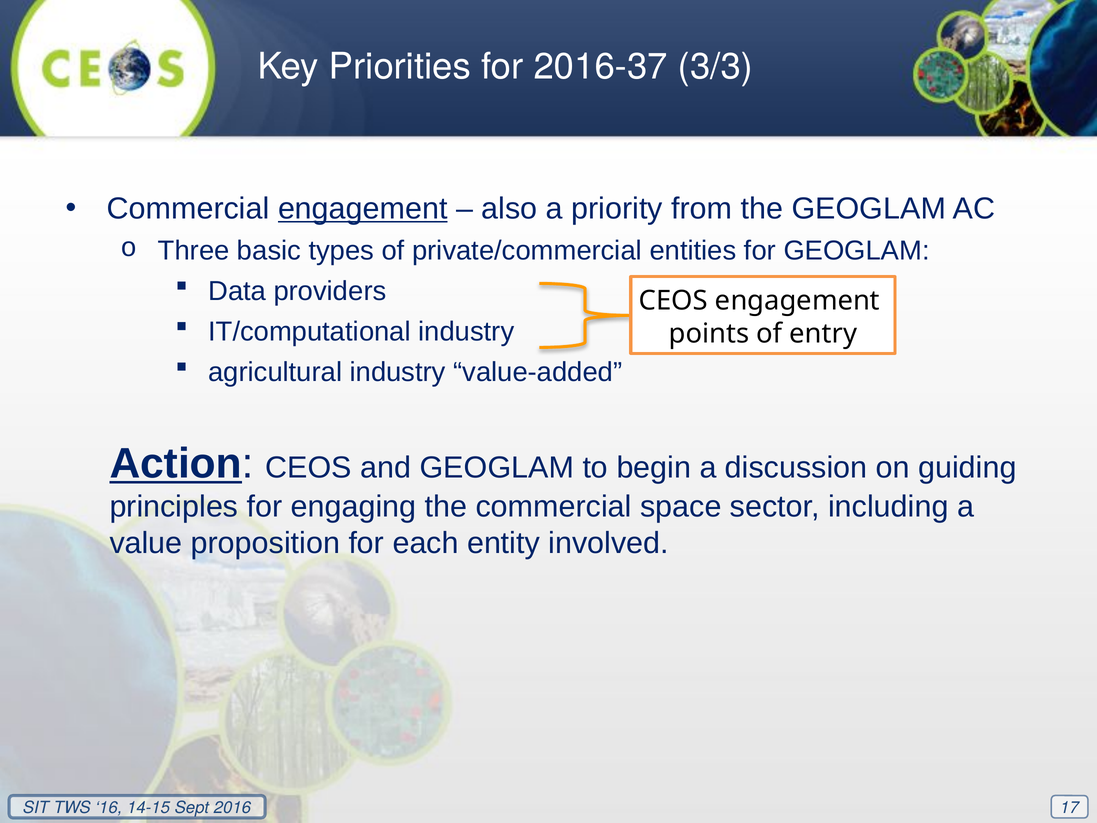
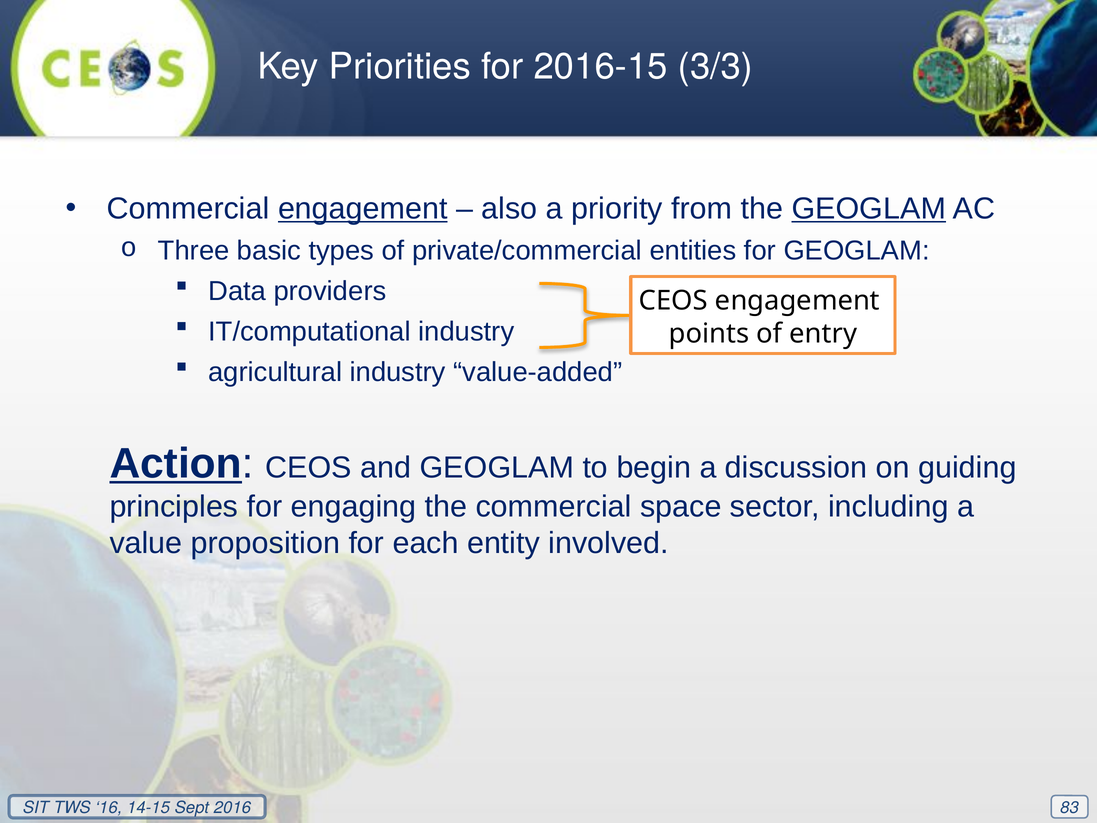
2016-37: 2016-37 -> 2016-15 (601, 66)
GEOGLAM underline: none -> present (869, 209)
17: 17 -> 83 (1070, 808)
